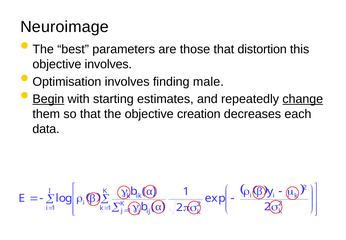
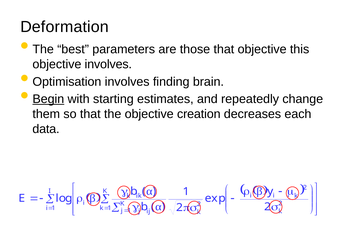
Neuroimage: Neuroimage -> Deformation (65, 27)
that distortion: distortion -> objective (262, 49)
male: male -> brain (208, 82)
change underline: present -> none (303, 99)
